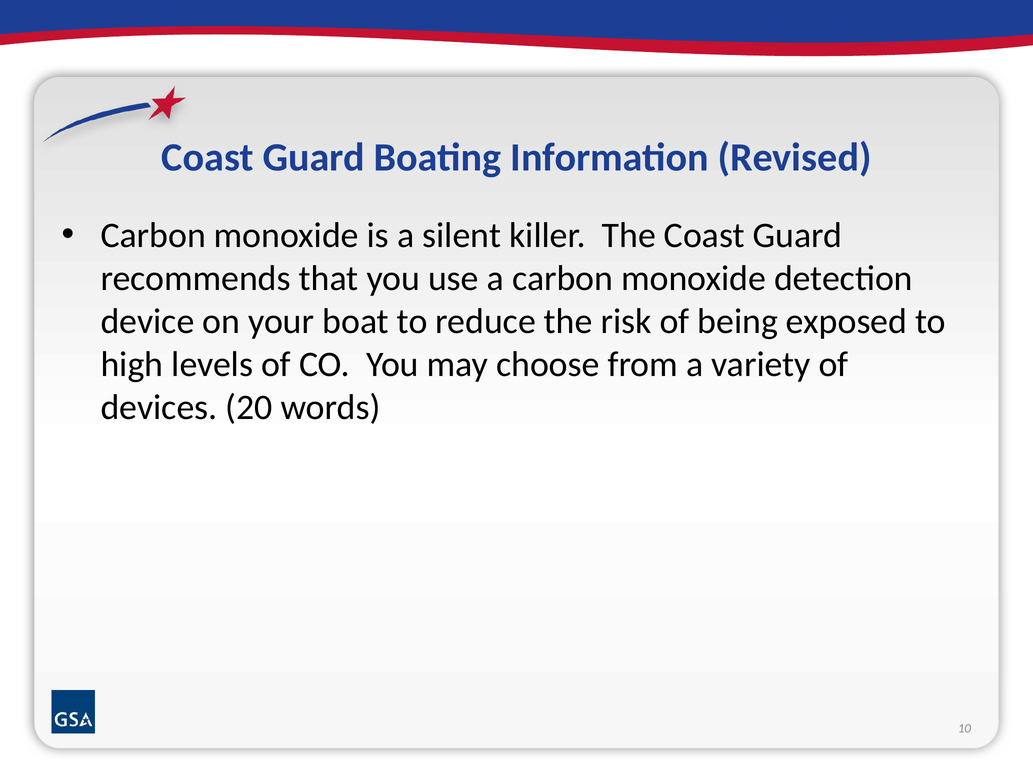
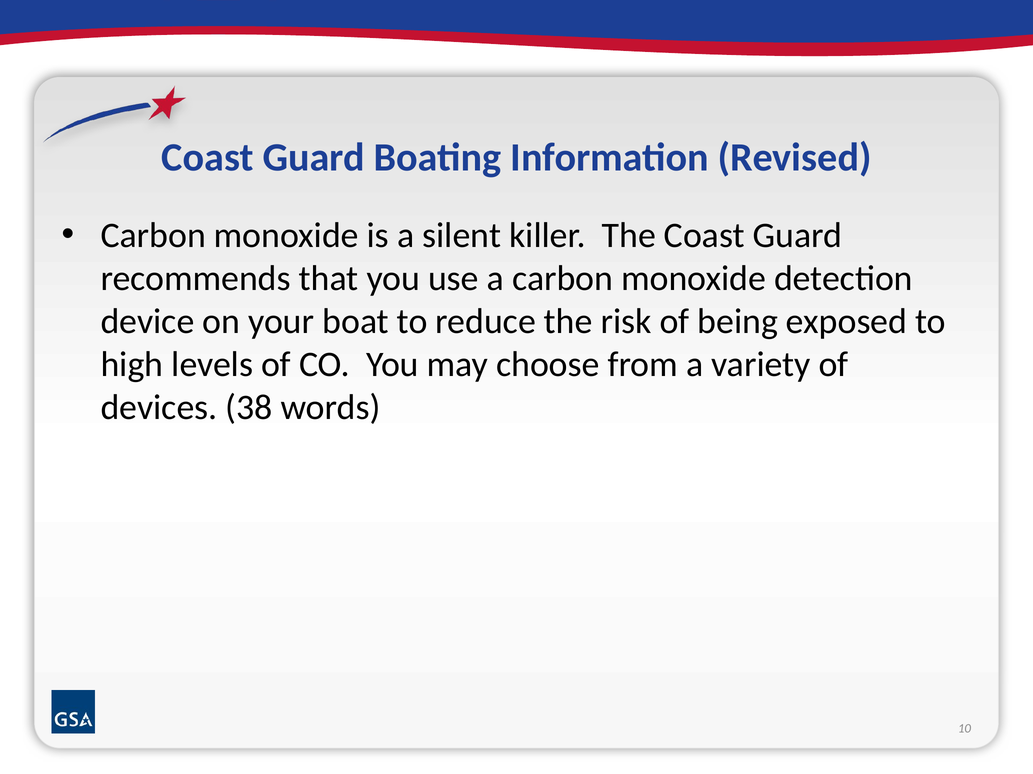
20: 20 -> 38 (249, 408)
